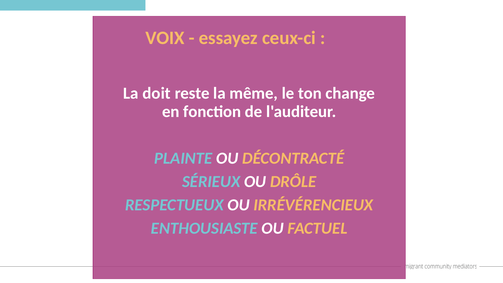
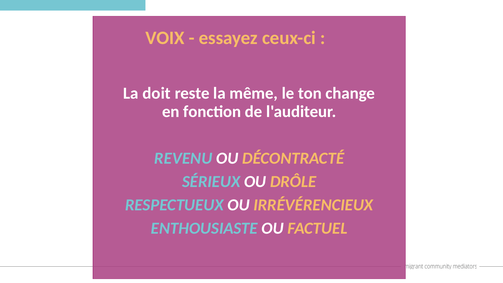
PLAINTE: PLAINTE -> REVENU (183, 158)
